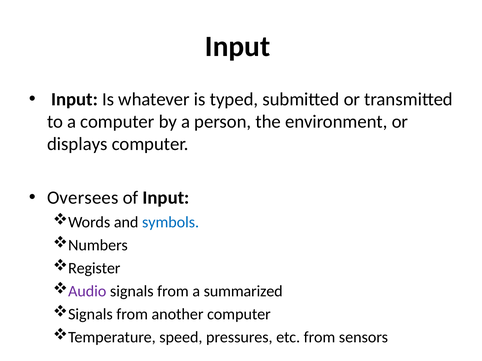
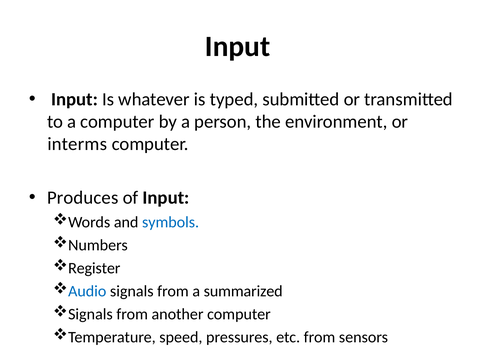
displays: displays -> interms (77, 144)
Oversees: Oversees -> Produces (83, 198)
Audio colour: purple -> blue (87, 292)
